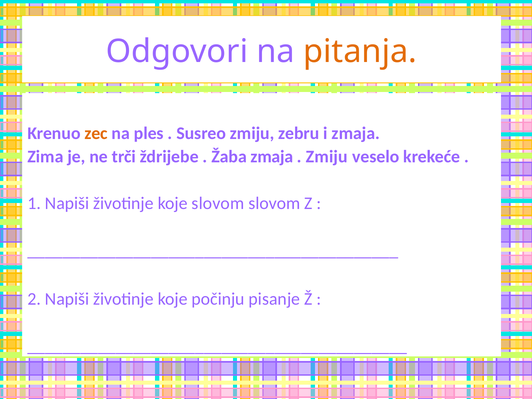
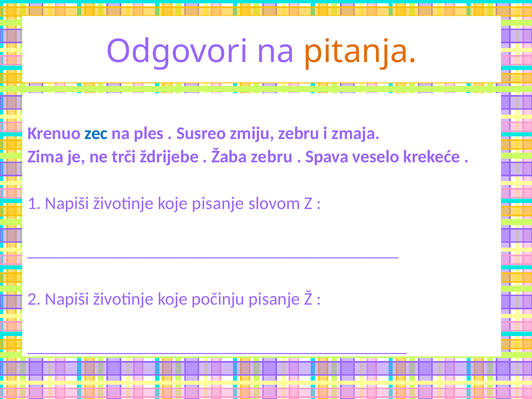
zec colour: orange -> blue (96, 133)
Žaba zmaja: zmaja -> zebru (272, 157)
Zmiju: Zmiju -> Spava (327, 157)
koje slovom: slovom -> pisanje (218, 203)
